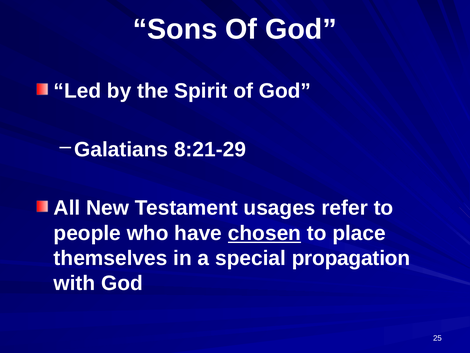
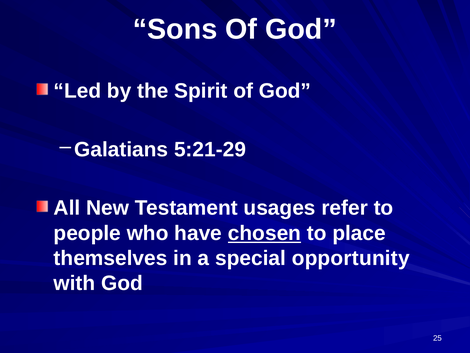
8:21-29: 8:21-29 -> 5:21-29 (210, 149)
propagation: propagation -> opportunity (351, 258)
